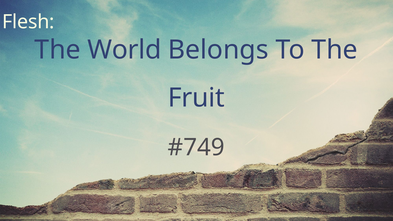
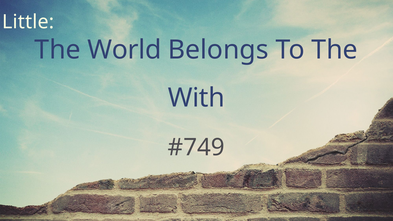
Flesh: Flesh -> Little (28, 22)
Fruit: Fruit -> With (196, 98)
